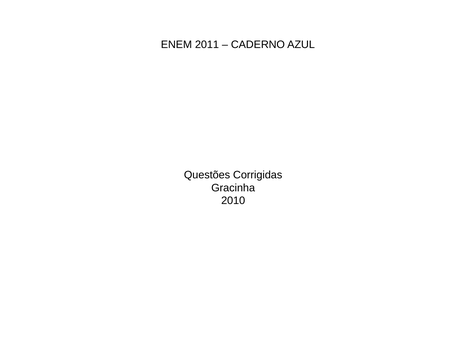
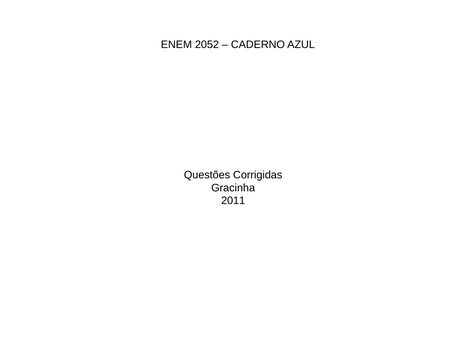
2011: 2011 -> 2052 (207, 45)
2010: 2010 -> 2011 (233, 201)
